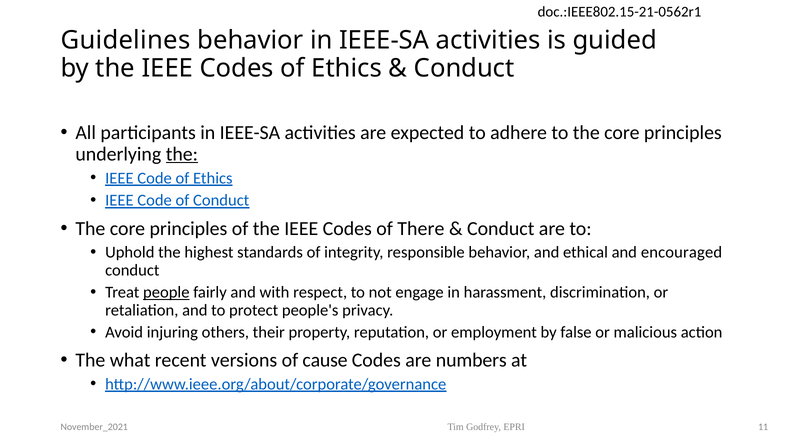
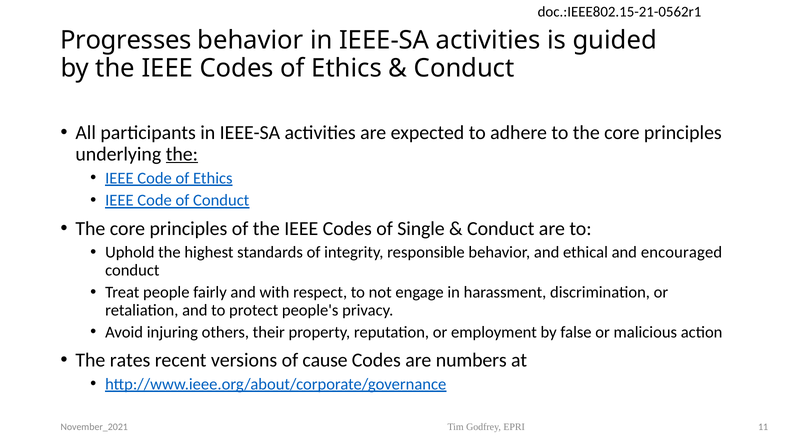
Guidelines: Guidelines -> Progresses (126, 40)
There: There -> Single (421, 228)
people underline: present -> none (166, 292)
what: what -> rates (130, 360)
